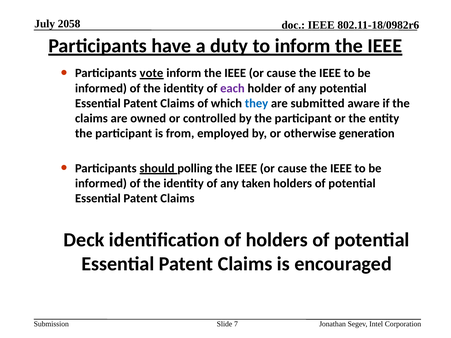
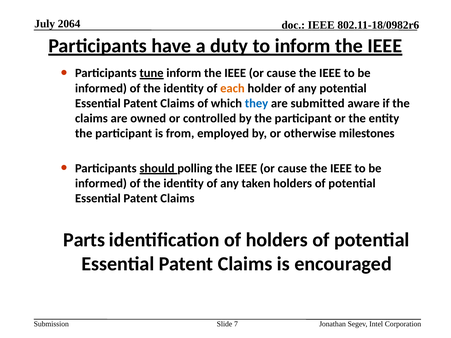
2058: 2058 -> 2064 (69, 24)
vote: vote -> tune (152, 73)
each colour: purple -> orange (232, 88)
generation: generation -> milestones (367, 133)
Deck: Deck -> Parts (84, 240)
